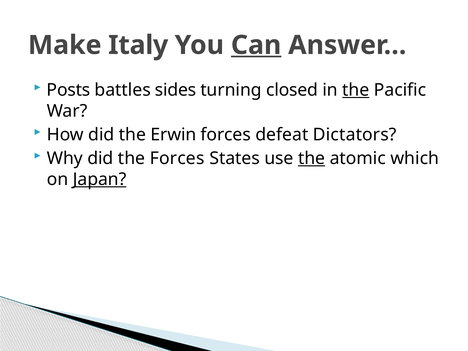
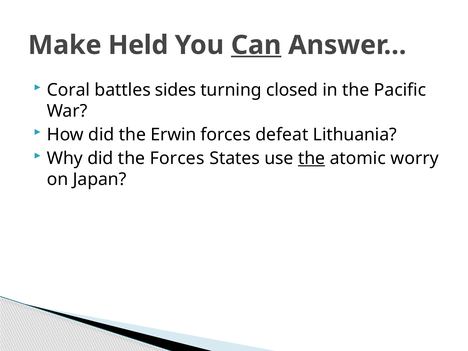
Italy: Italy -> Held (138, 45)
Posts: Posts -> Coral (68, 90)
the underline: present -> none (356, 90)
Dictators: Dictators -> Lithuania (355, 135)
which: which -> worry (415, 158)
Japan underline: present -> none (100, 179)
